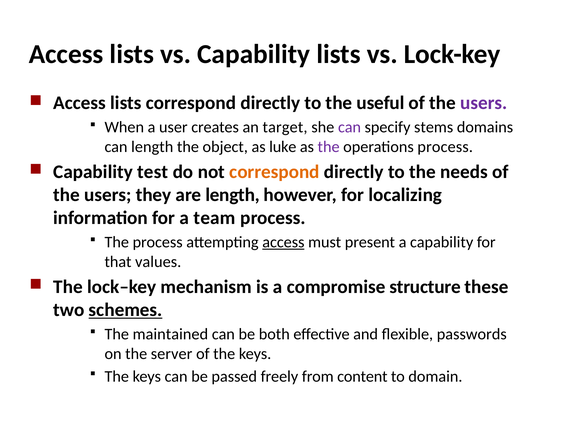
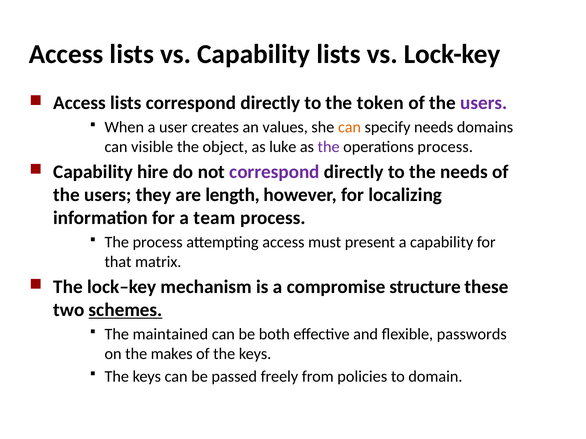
useful: useful -> token (380, 103)
target: target -> values (285, 127)
can colour: purple -> orange (350, 127)
specify stems: stems -> needs (434, 127)
can length: length -> visible (152, 147)
test: test -> hire (153, 172)
correspond colour: orange -> purple (274, 172)
access underline: present -> none (283, 242)
values: values -> matrix (158, 262)
server: server -> makes (172, 354)
content: content -> policies (362, 377)
